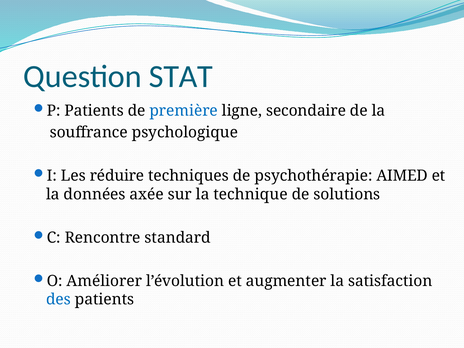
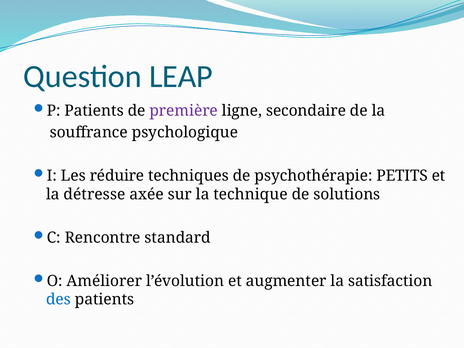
STAT: STAT -> LEAP (181, 77)
première colour: blue -> purple (184, 111)
AIMED: AIMED -> PETITS (402, 176)
données: données -> détresse (95, 194)
